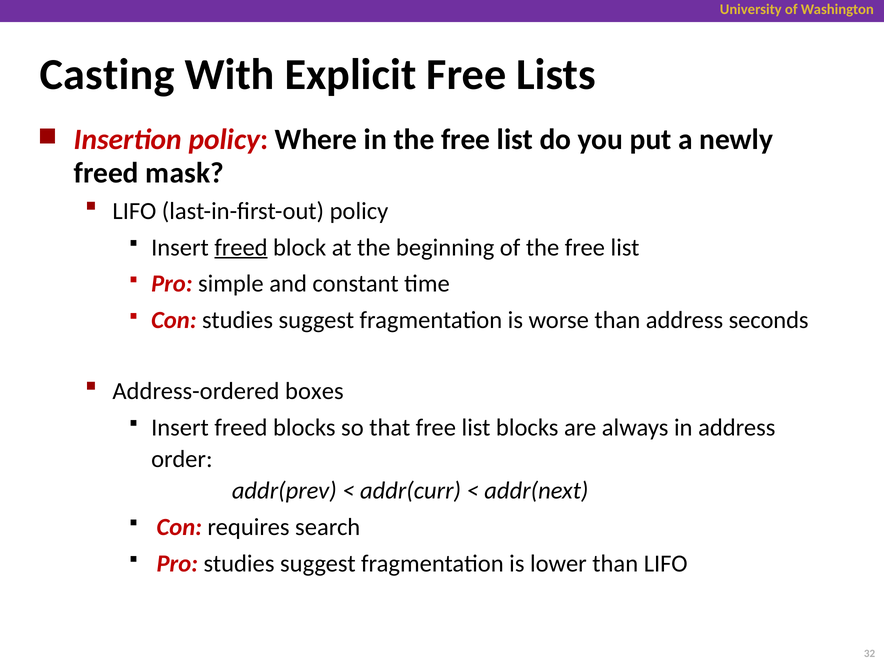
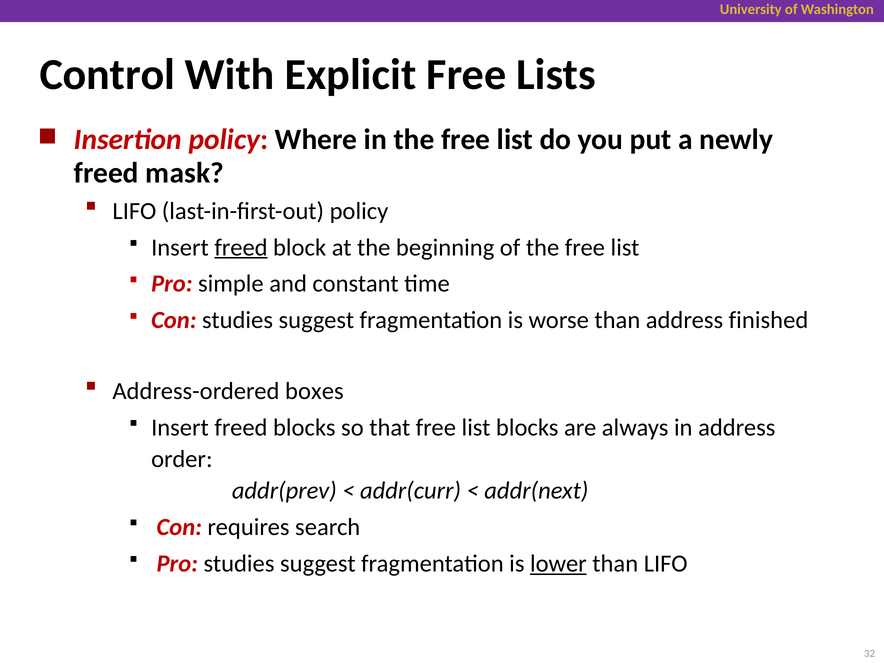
Casting: Casting -> Control (107, 75)
seconds: seconds -> finished (769, 320)
lower underline: none -> present (558, 563)
